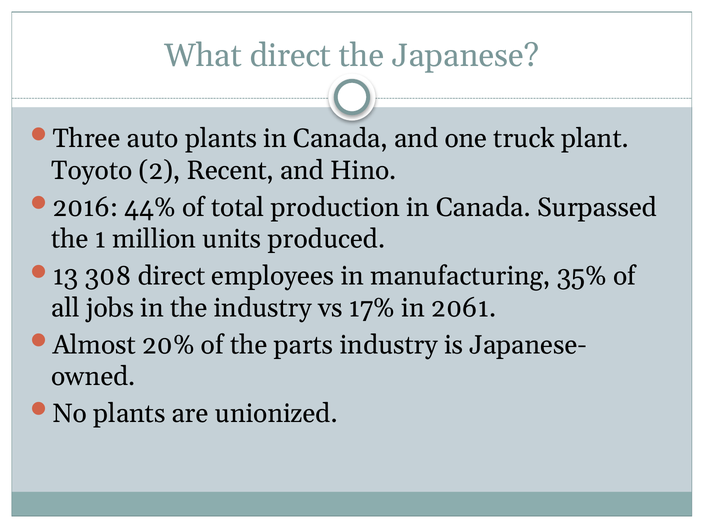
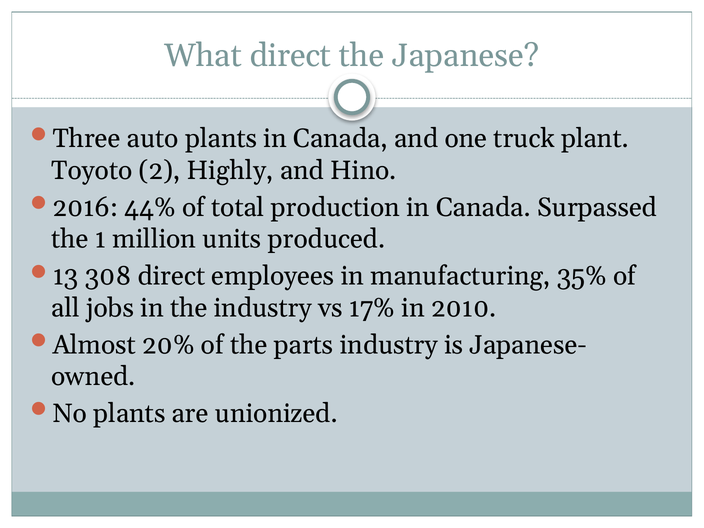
Recent: Recent -> Highly (230, 170)
2061: 2061 -> 2010 (464, 308)
